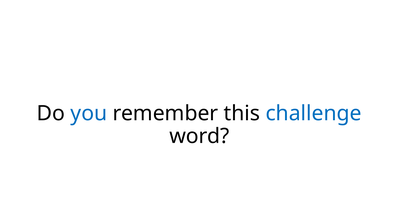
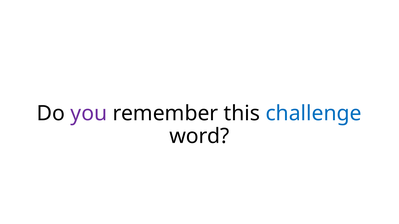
you colour: blue -> purple (89, 114)
